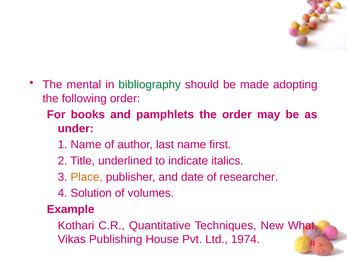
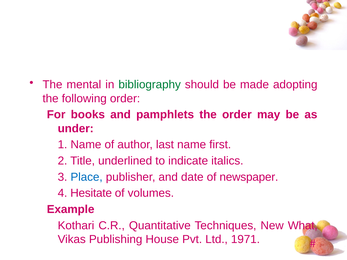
Place colour: orange -> blue (87, 177)
researcher: researcher -> newspaper (249, 177)
Solution: Solution -> Hesitate (91, 193)
1974: 1974 -> 1971 (245, 240)
